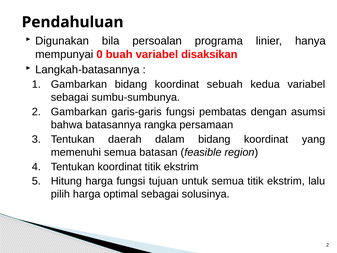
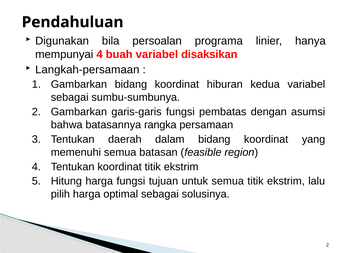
mempunyai 0: 0 -> 4 (100, 54)
Langkah-batasannya: Langkah-batasannya -> Langkah-persamaan (87, 70)
sebuah: sebuah -> hiburan (225, 84)
